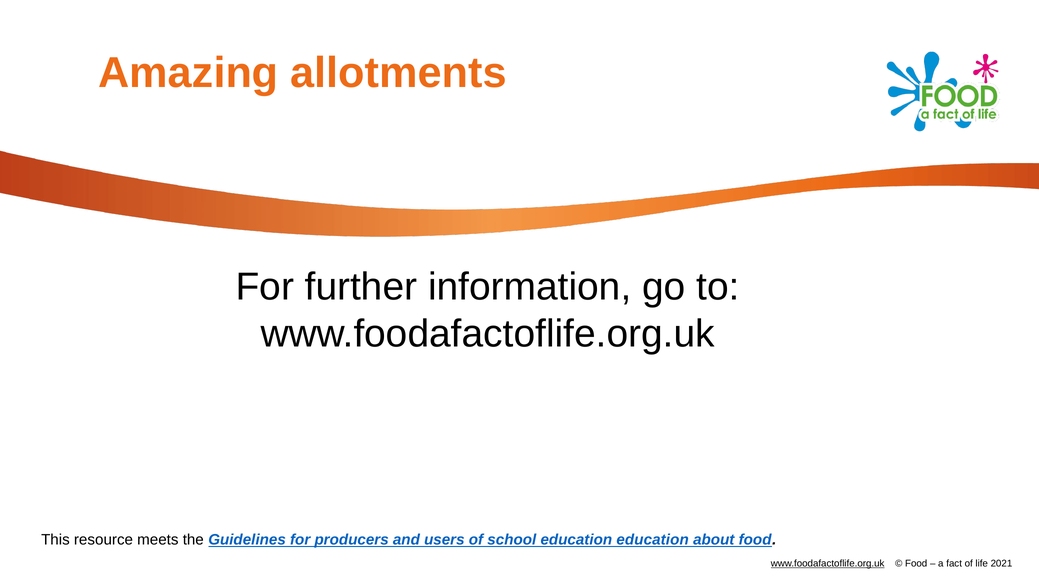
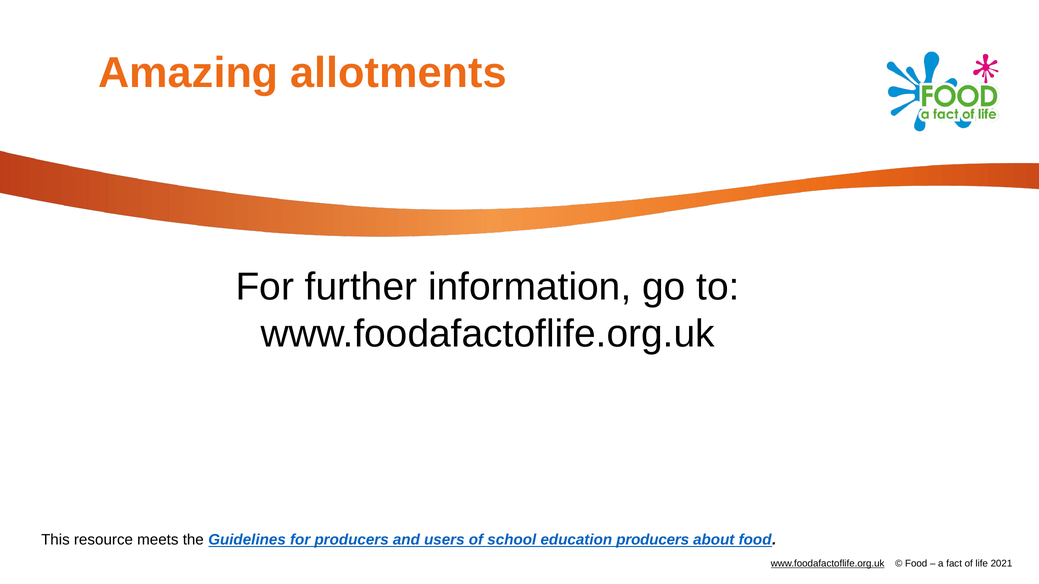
education education: education -> producers (653, 540)
